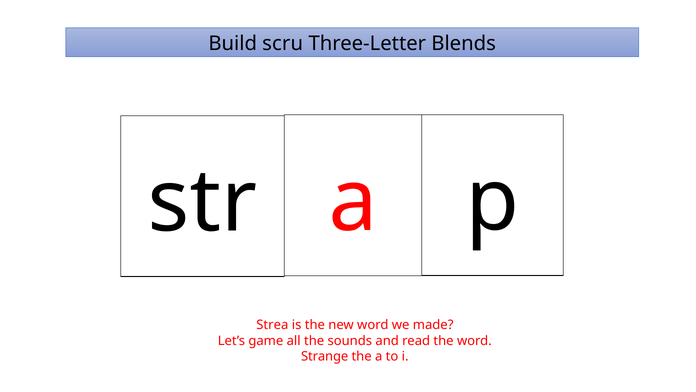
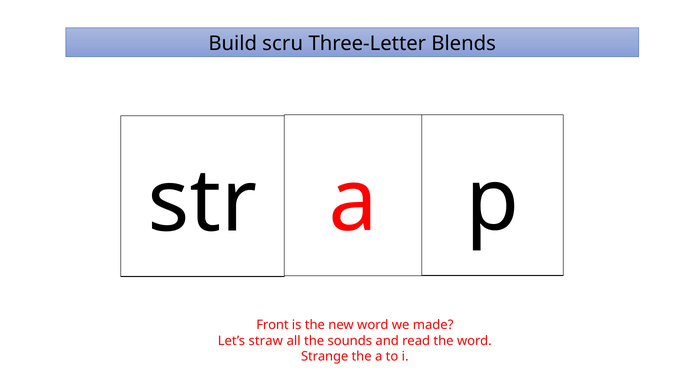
Strea: Strea -> Front (272, 325)
game: game -> straw (266, 340)
